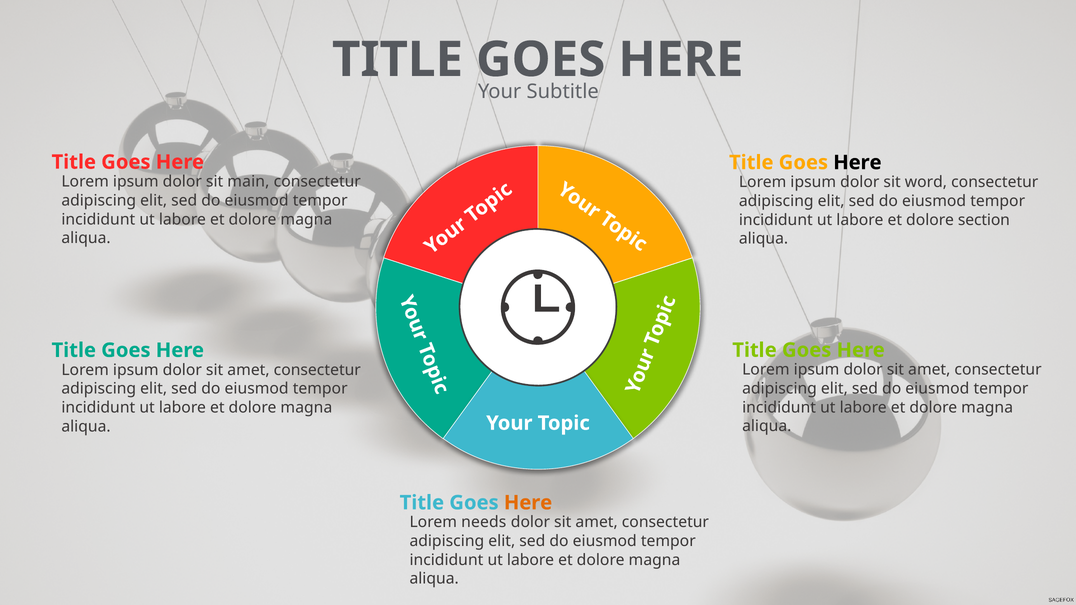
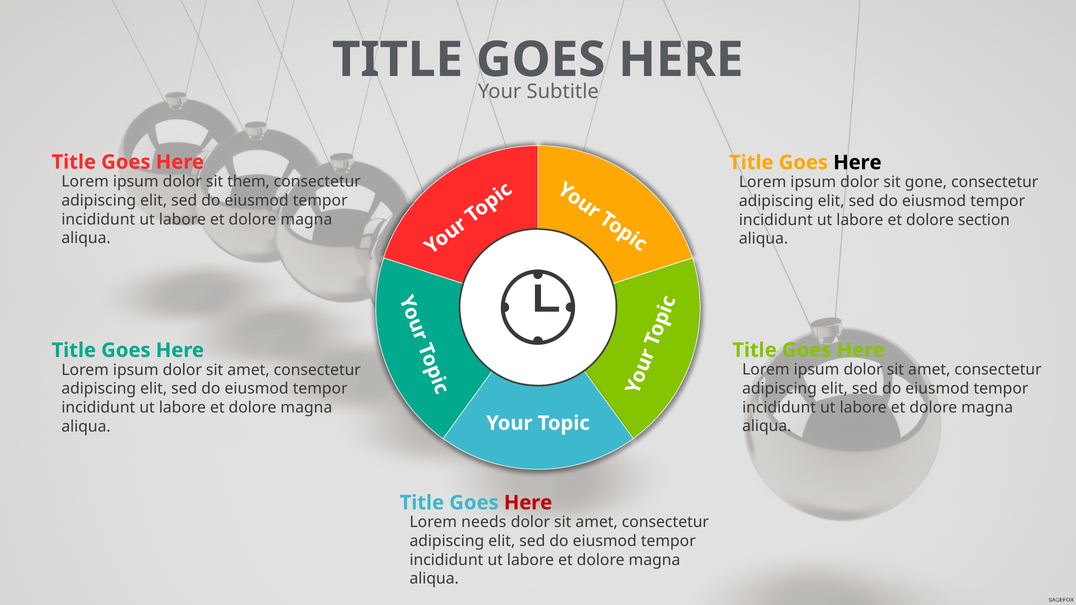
main: main -> them (249, 182)
word: word -> gone (926, 182)
Here colour: orange -> red (528, 503)
